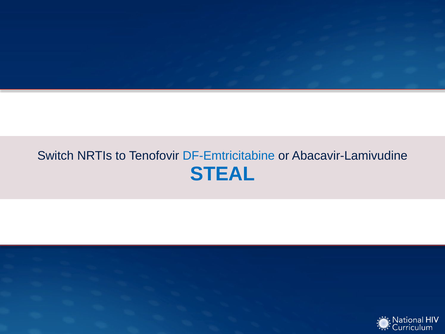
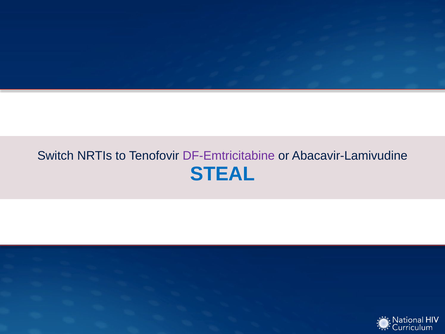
DF-Emtricitabine colour: blue -> purple (229, 156)
